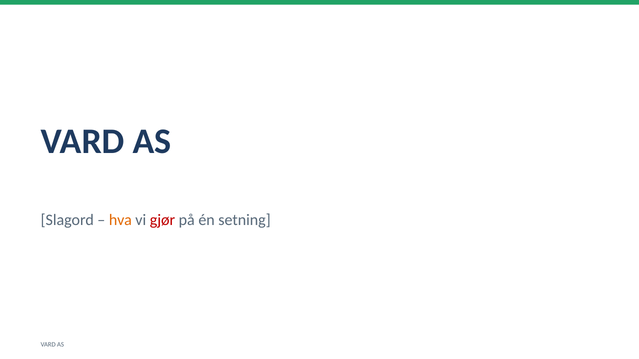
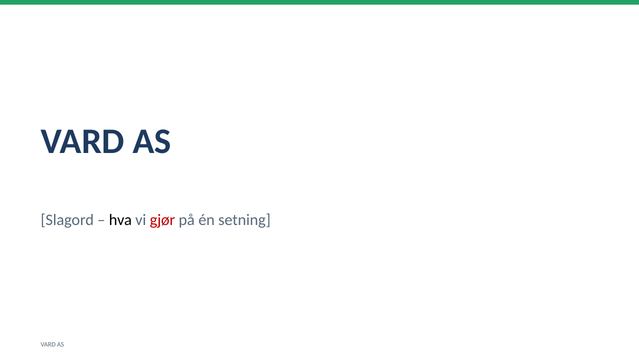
hva colour: orange -> black (120, 220)
